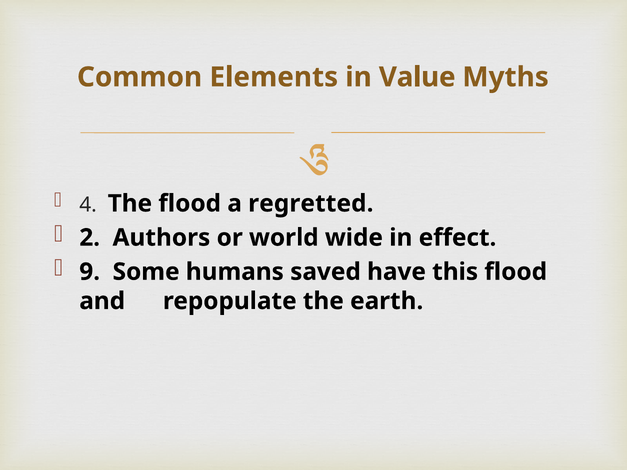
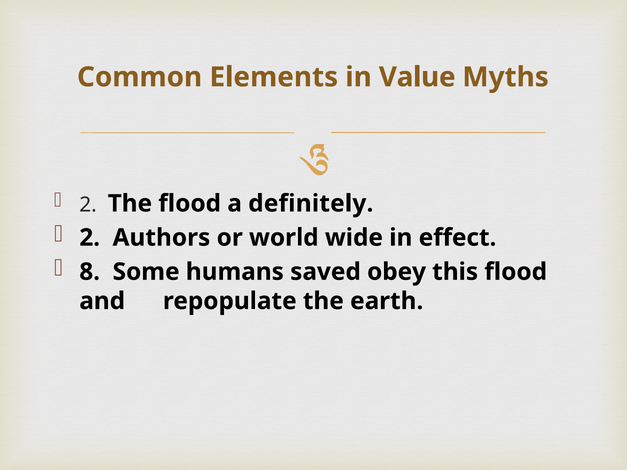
4: 4 -> 2 (88, 205)
regretted: regretted -> definitely (311, 204)
9: 9 -> 8 (90, 272)
have: have -> obey (397, 272)
